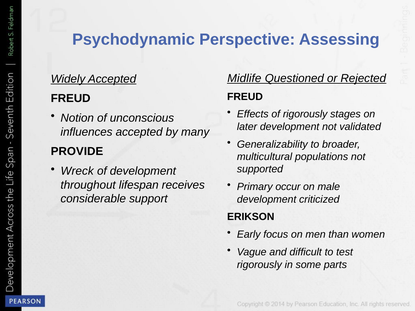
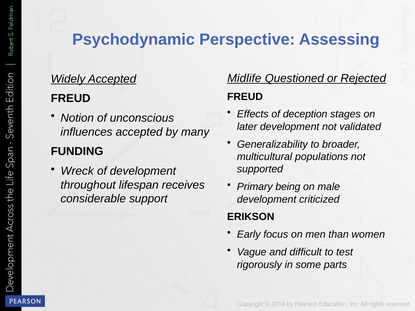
of rigorously: rigorously -> deception (305, 114)
PROVIDE: PROVIDE -> FUNDING (77, 152)
occur: occur -> being (288, 187)
